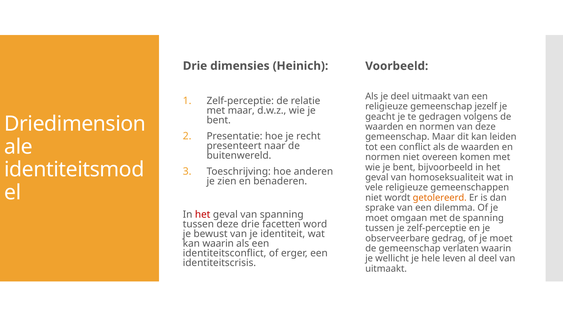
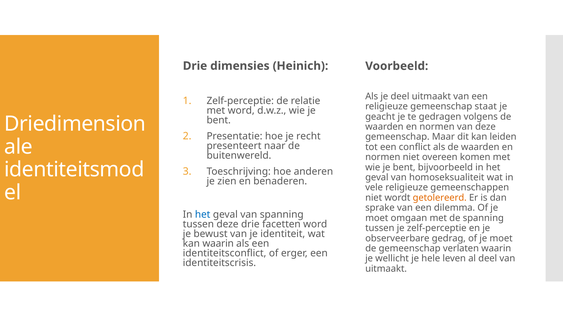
jezelf: jezelf -> staat (486, 106)
met maar: maar -> word (241, 110)
het colour: red -> blue (203, 214)
